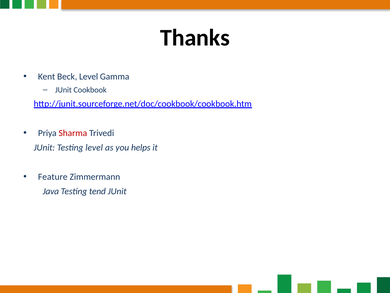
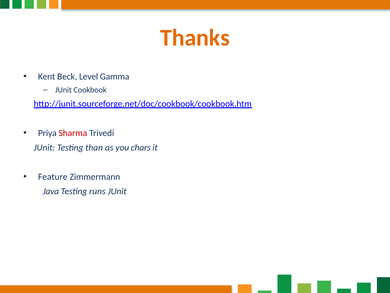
Thanks colour: black -> orange (195, 38)
Testing level: level -> than (94, 147)
helps: helps -> chars (141, 147)
tend: tend -> runs (97, 191)
